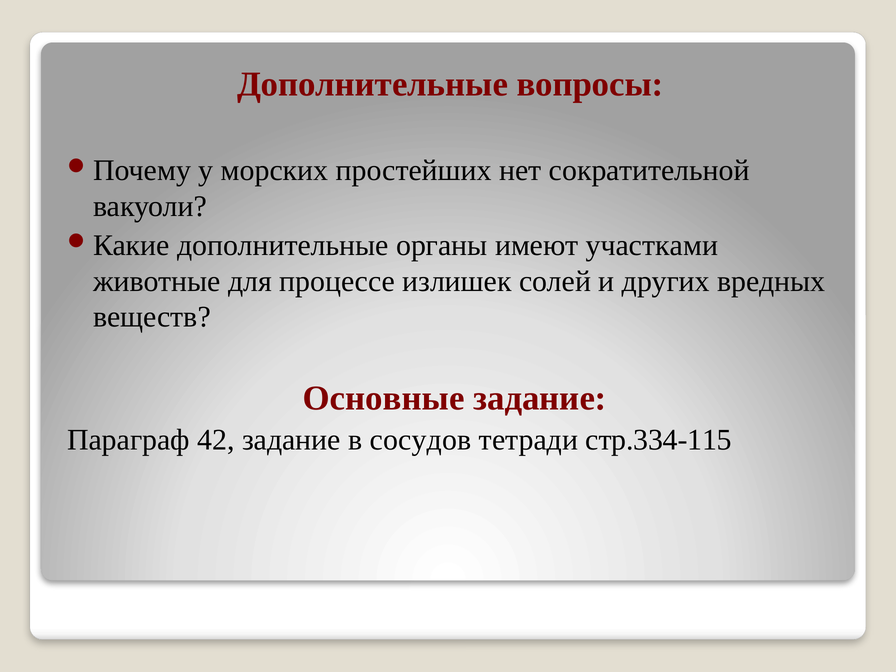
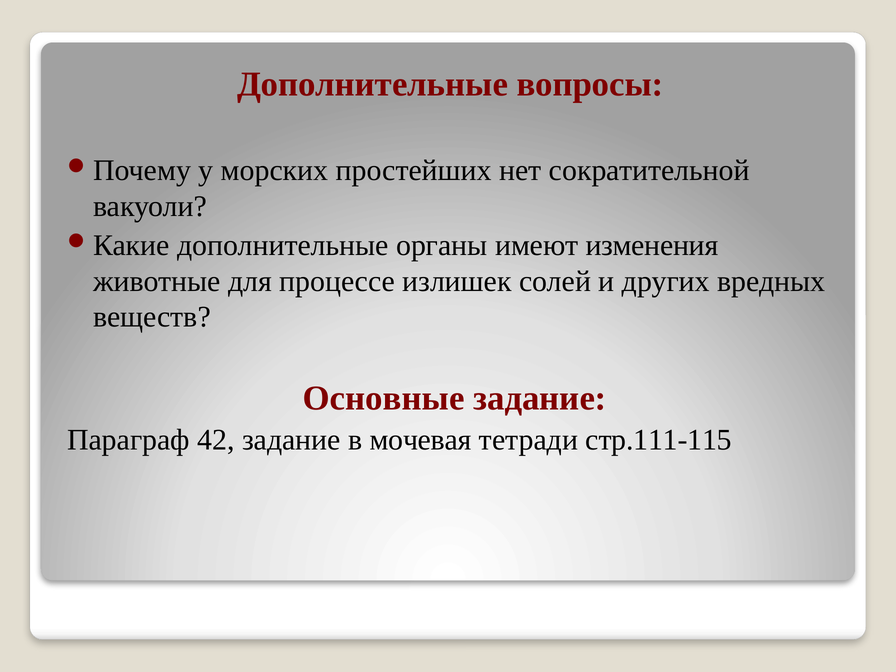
участками: участками -> изменения (652, 245)
сосудов: сосудов -> мочевая (421, 440)
стр.334-115: стр.334-115 -> стр.111-115 (659, 440)
